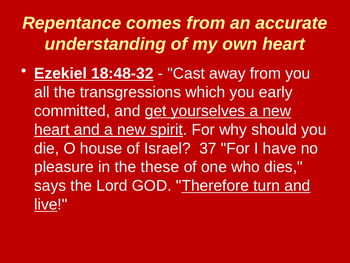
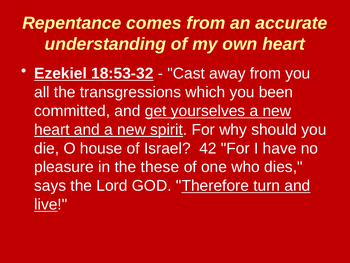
18:48-32: 18:48-32 -> 18:53-32 (122, 73)
early: early -> been (276, 92)
37: 37 -> 42 (208, 148)
